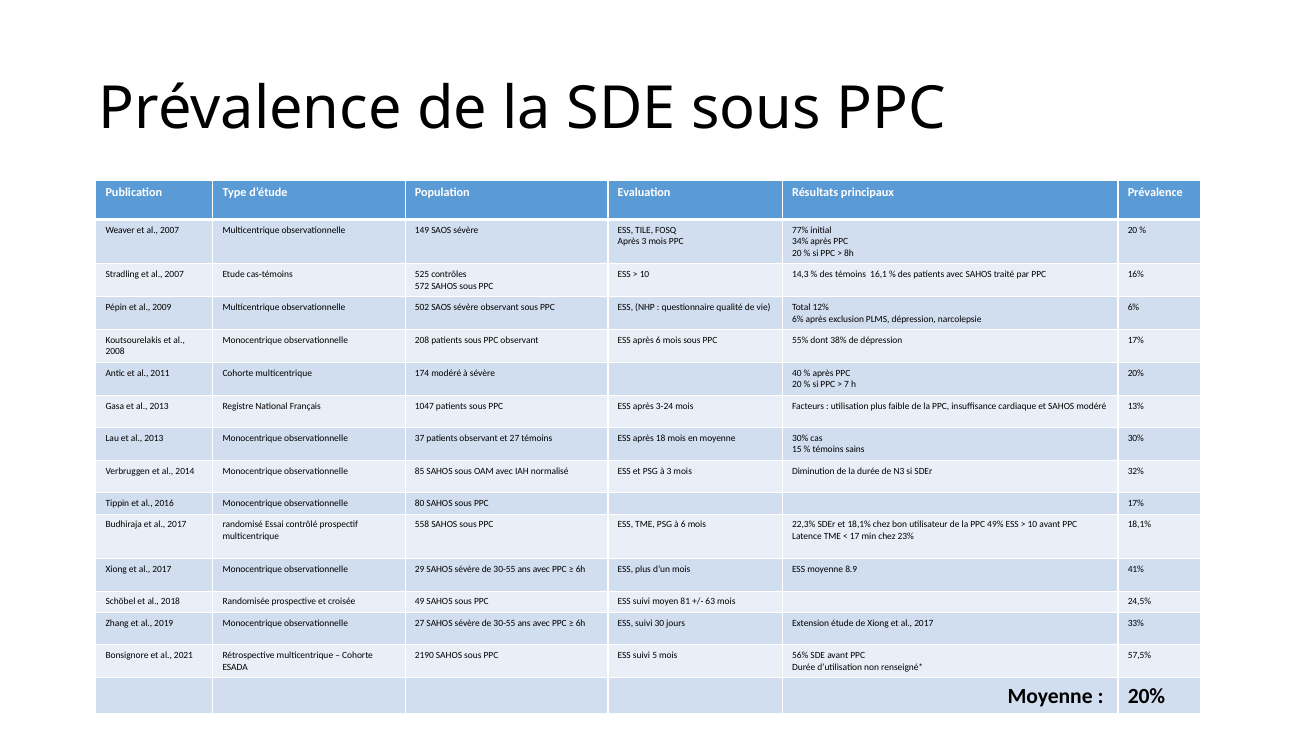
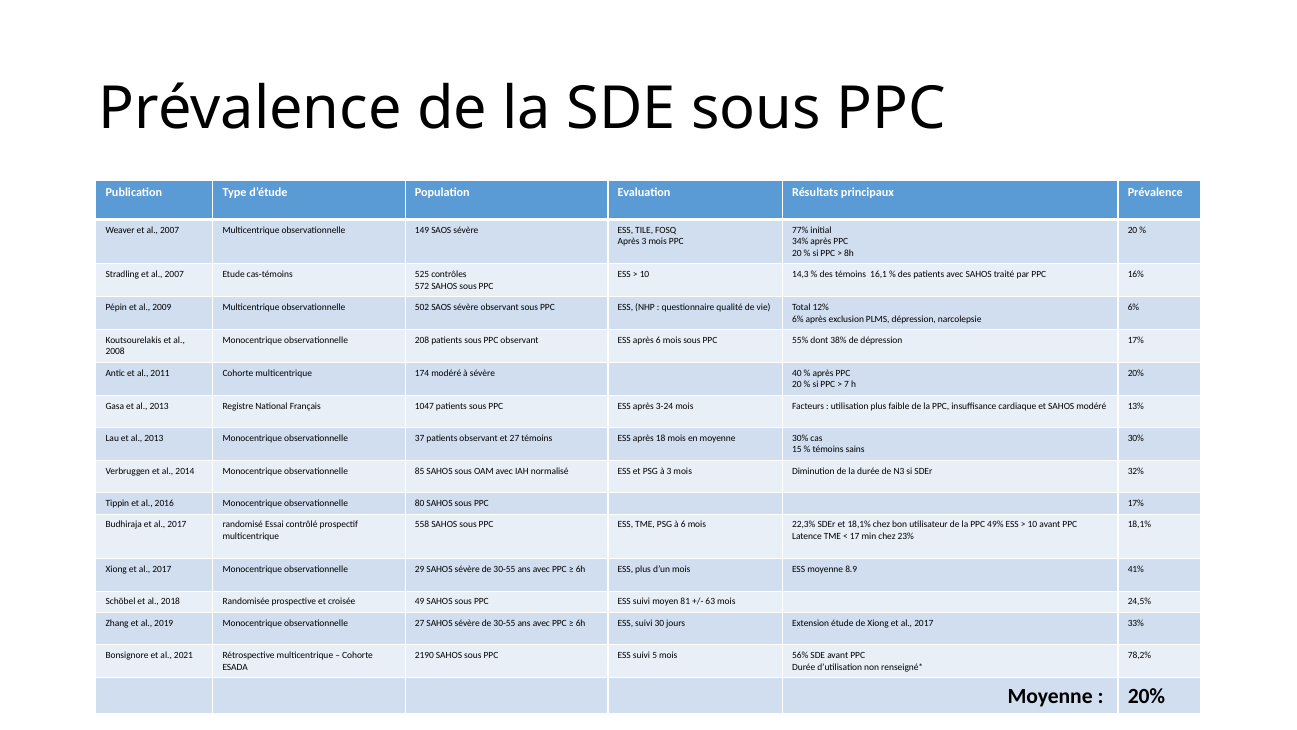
57,5%: 57,5% -> 78,2% (1139, 655)
